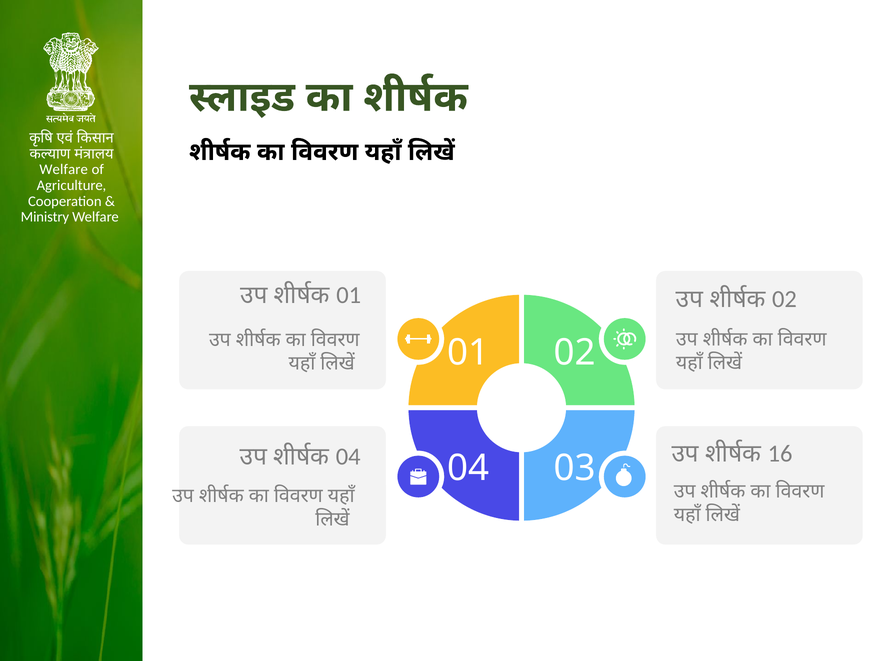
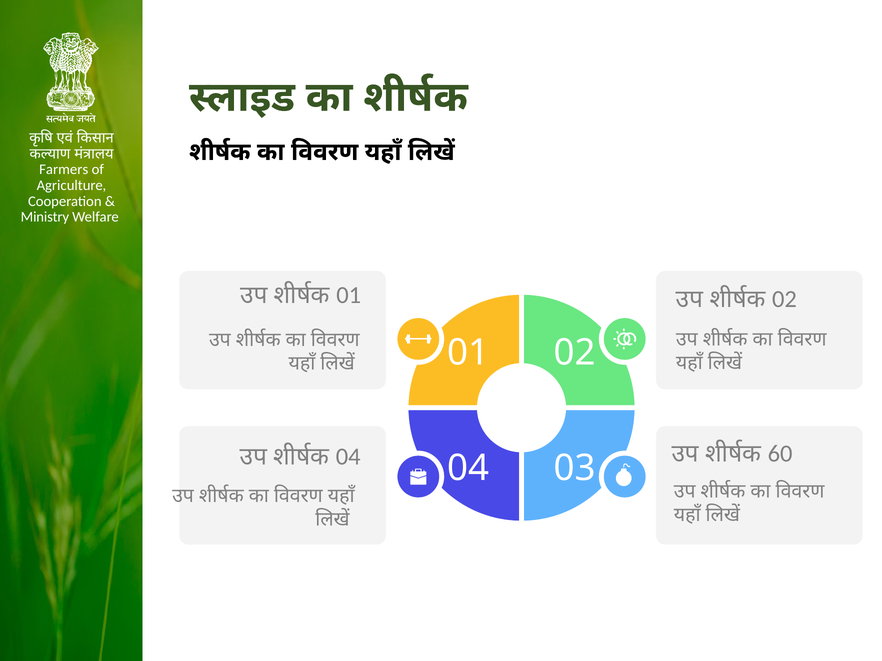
Welfare: Welfare -> Farmers (64, 170)
16: 16 -> 60 (780, 454)
